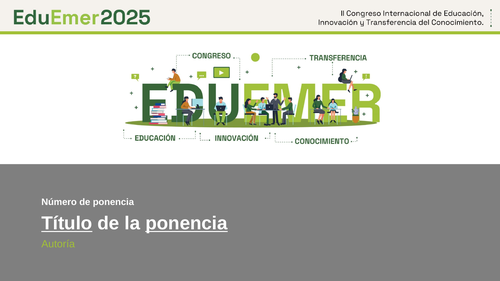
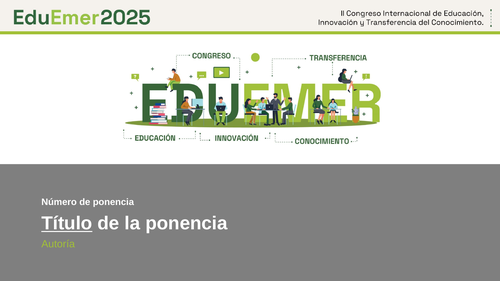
ponencia underline: present -> none (186, 224)
